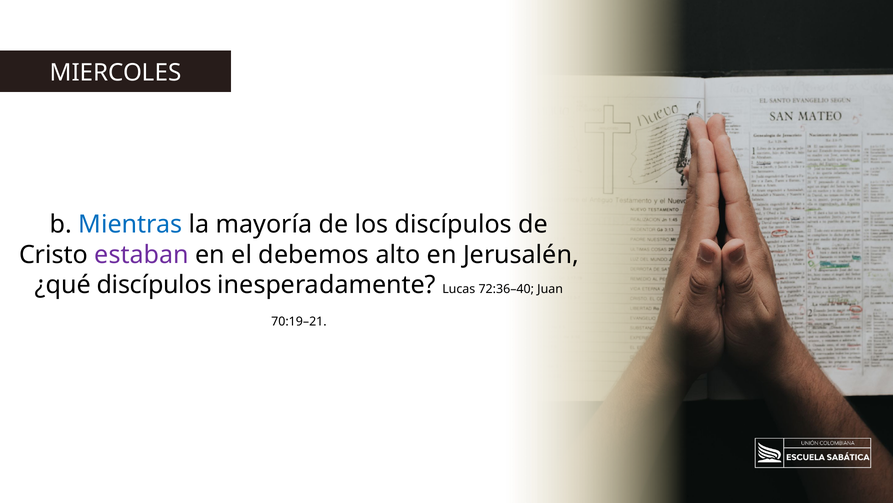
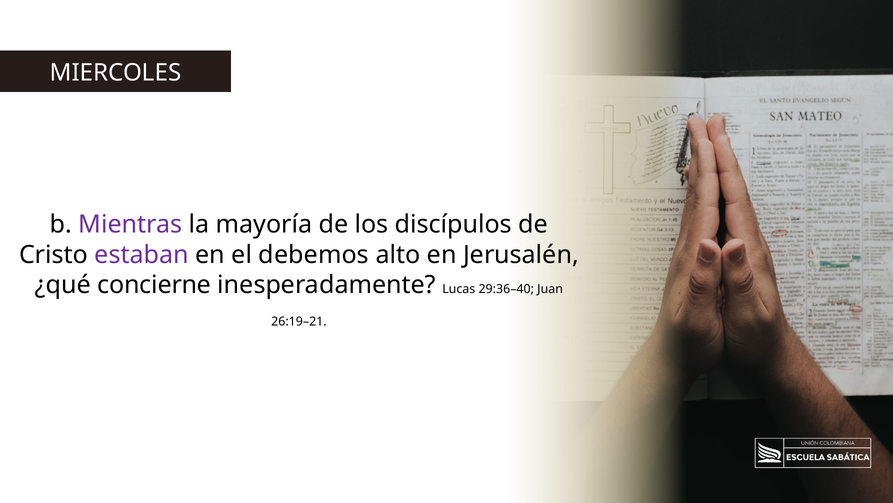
Mientras colour: blue -> purple (130, 224)
¿qué discípulos: discípulos -> concierne (154, 285)
72:36–40: 72:36–40 -> 29:36–40 (506, 289)
70:19–21: 70:19–21 -> 26:19–21 (299, 321)
